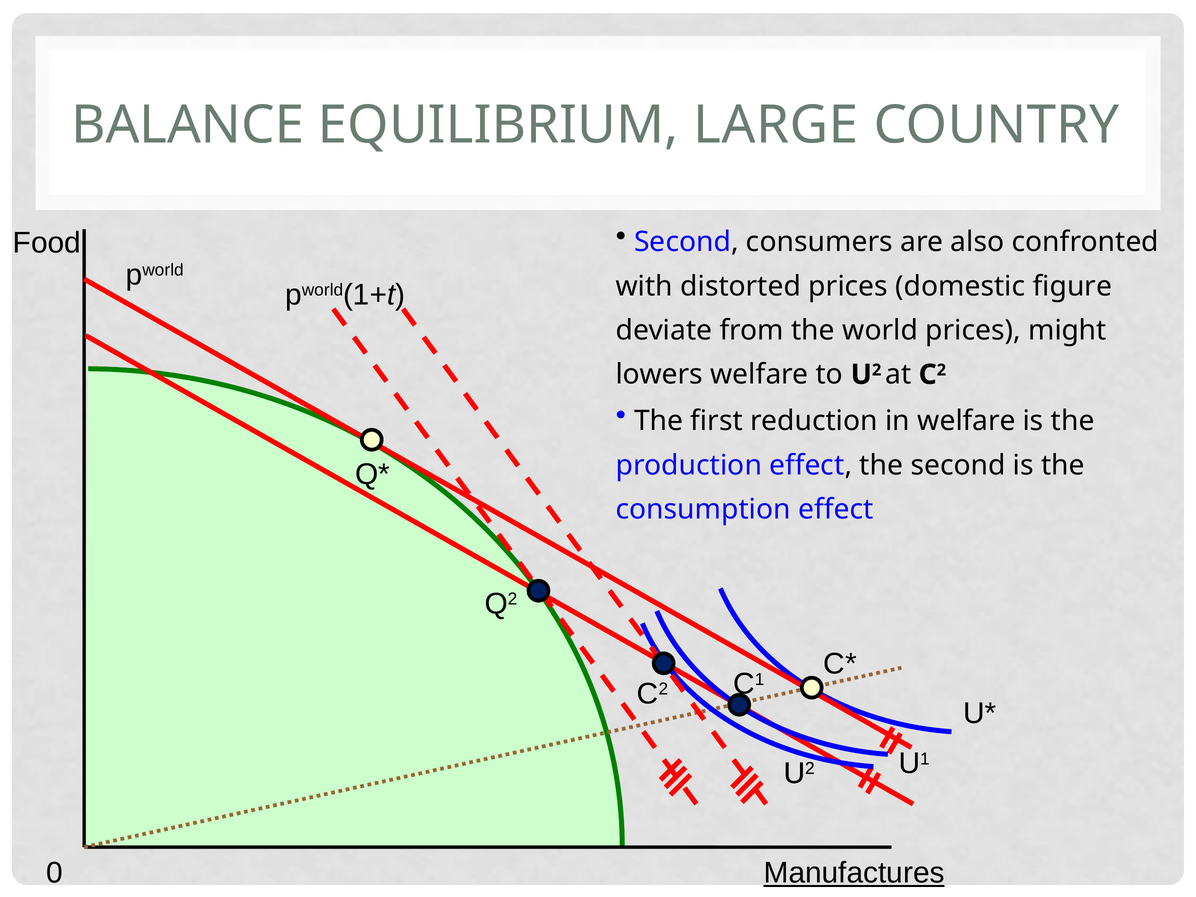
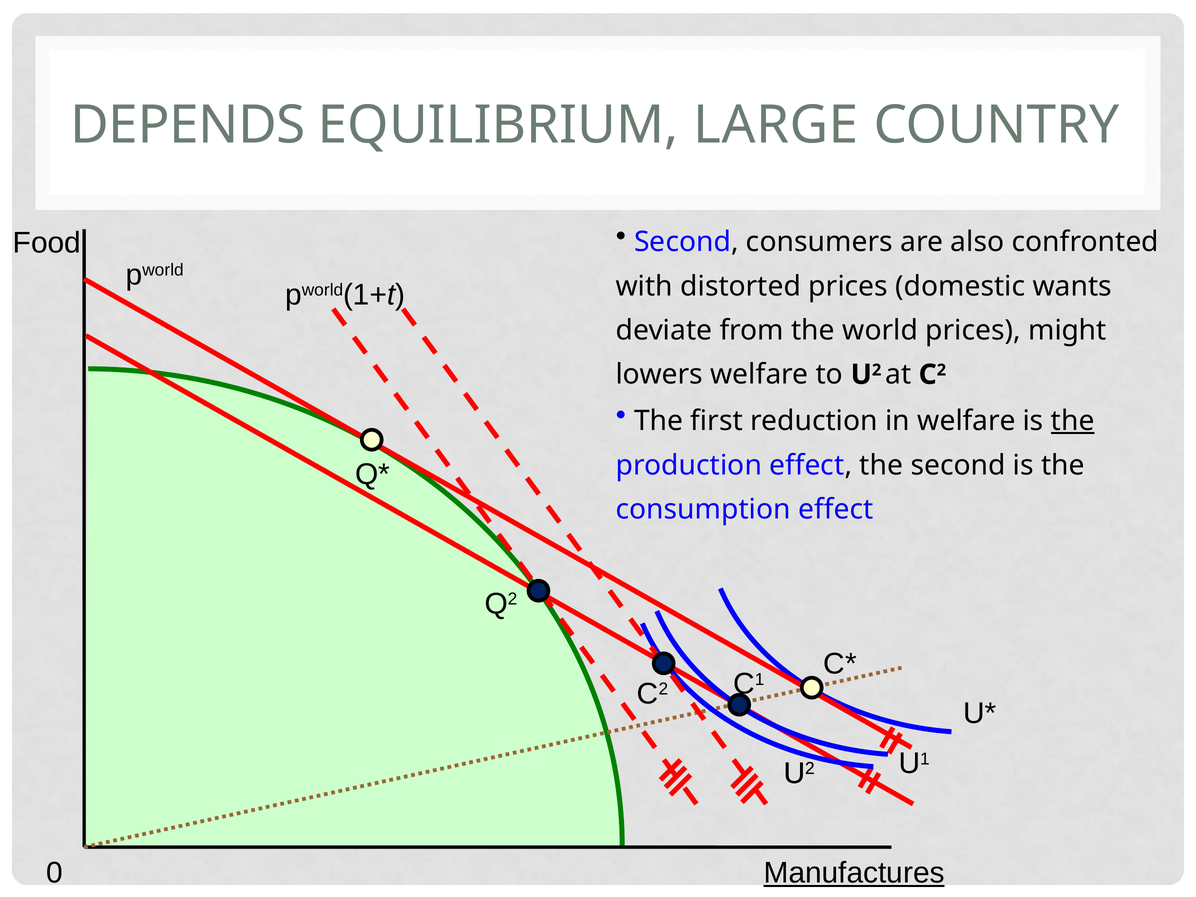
BALANCE: BALANCE -> DEPENDS (188, 125)
figure: figure -> wants (1072, 286)
the underline: none -> present (1073, 421)
